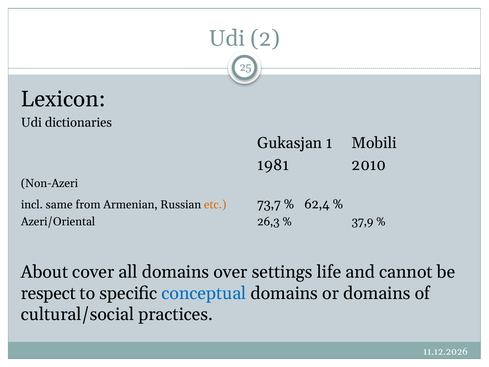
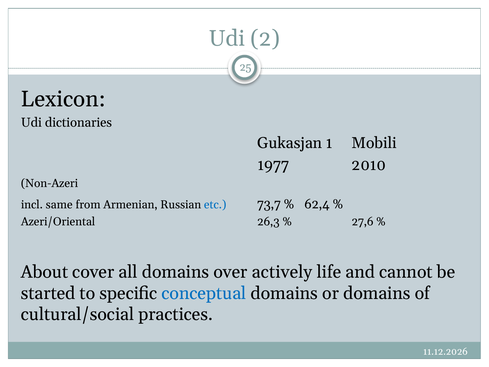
1981: 1981 -> 1977 (273, 165)
etc colour: orange -> blue (215, 204)
37,9: 37,9 -> 27,6 (363, 222)
settings: settings -> actively (282, 272)
respect: respect -> started (48, 293)
